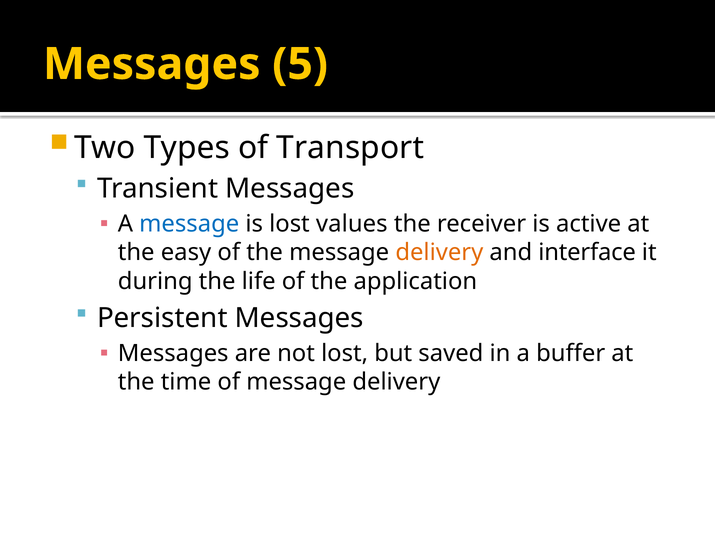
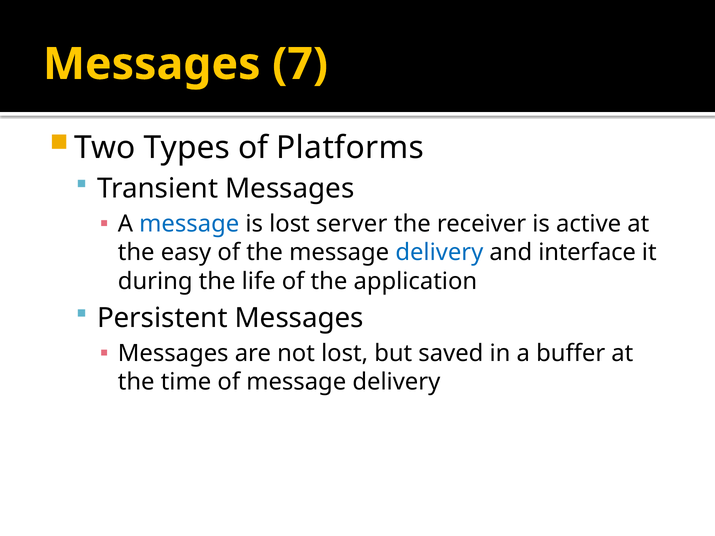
5: 5 -> 7 (300, 64)
Transport: Transport -> Platforms (350, 148)
values: values -> server (352, 224)
delivery colour: orange -> blue (439, 253)
